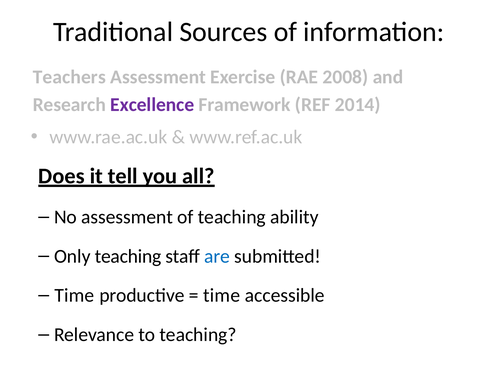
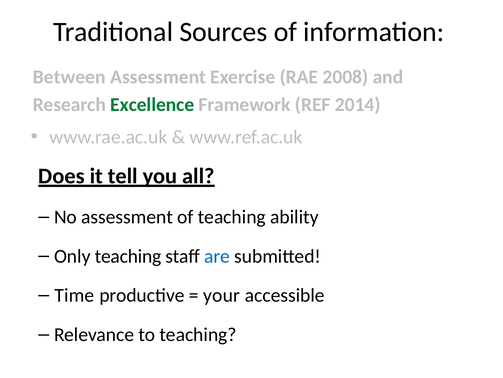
Teachers: Teachers -> Between (69, 77)
Excellence colour: purple -> green (152, 104)
time: time -> your (222, 295)
